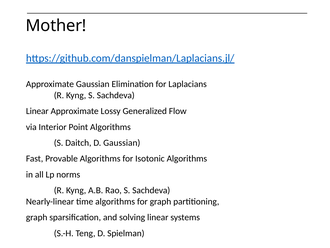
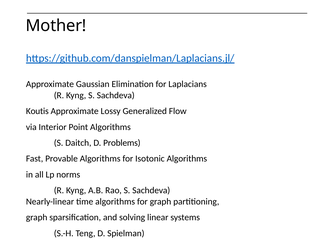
Linear: Linear -> Koutis (37, 111)
D Gaussian: Gaussian -> Problems (122, 143)
